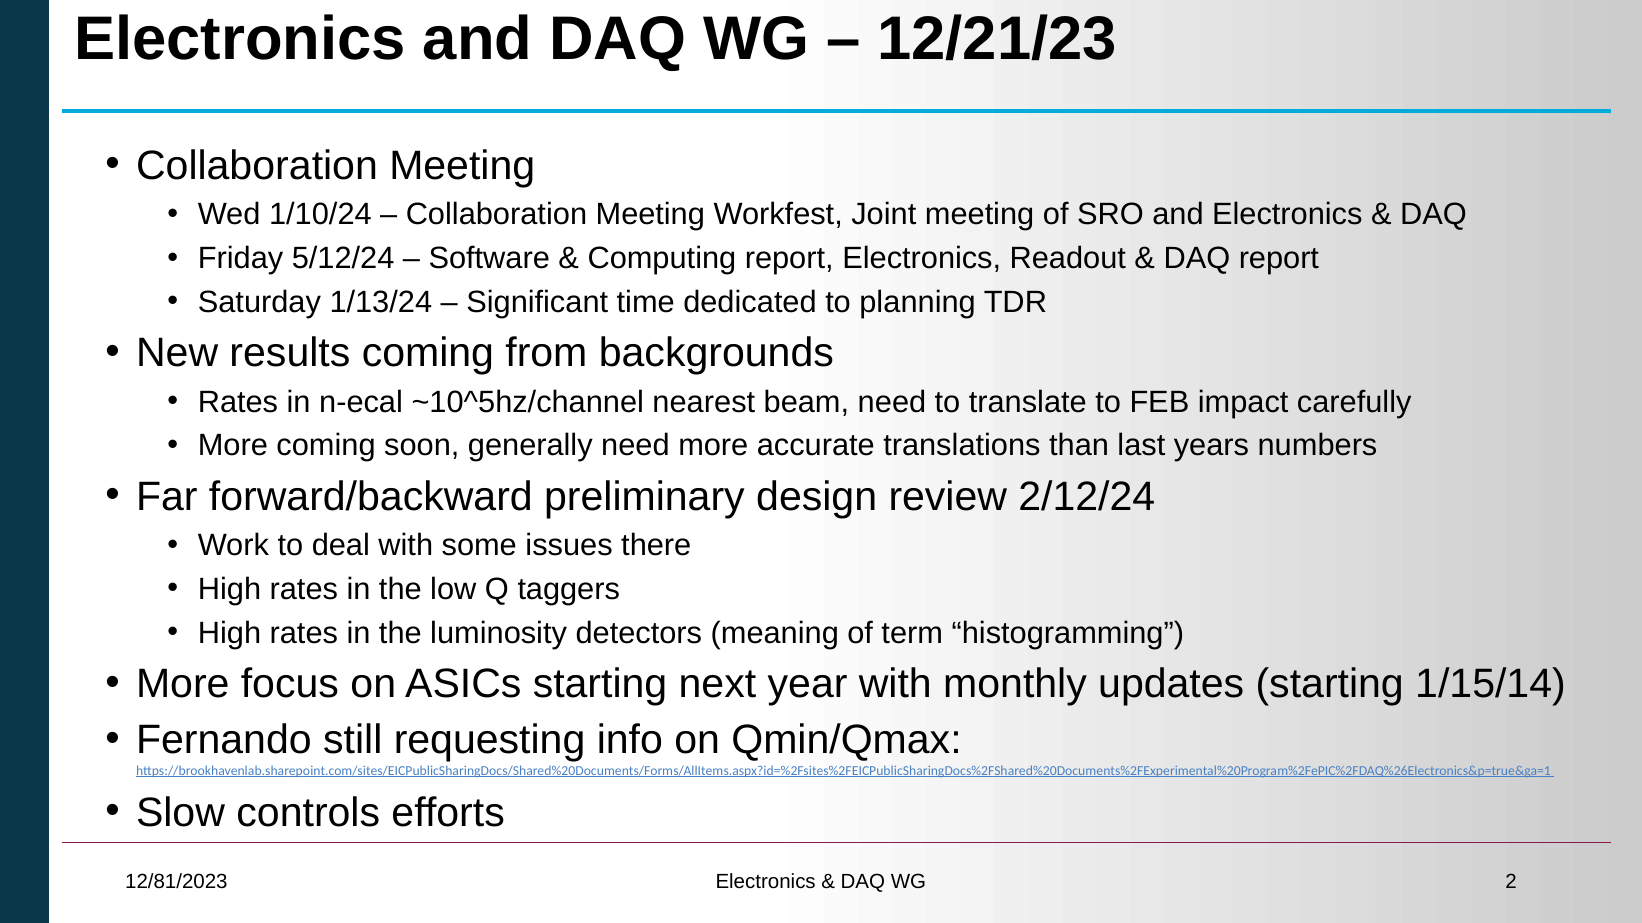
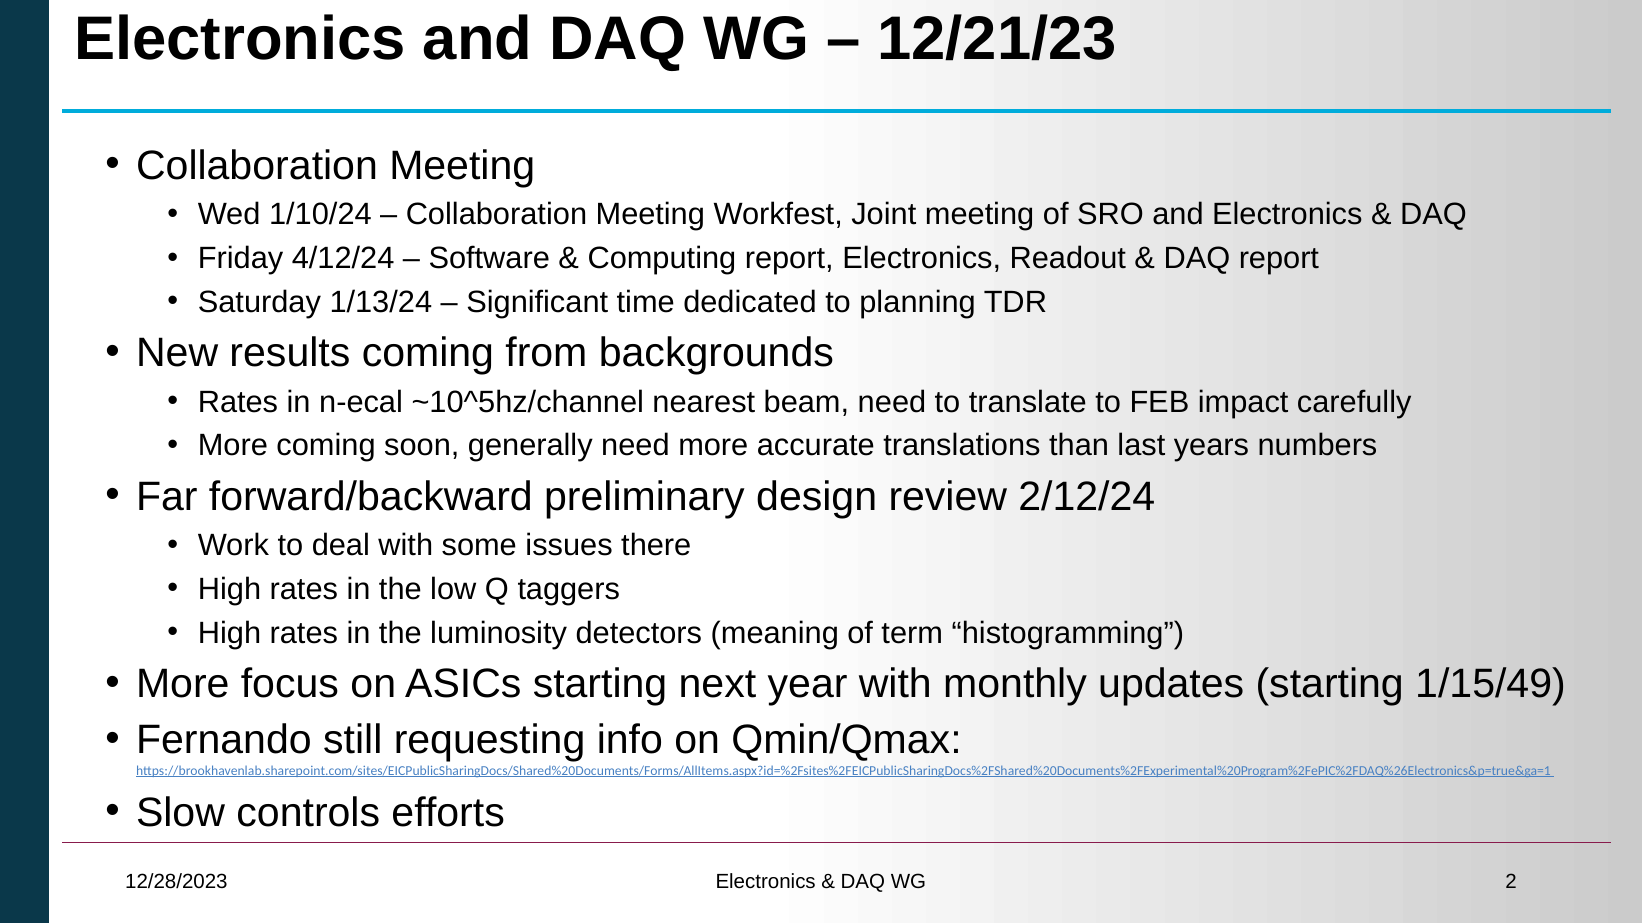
5/12/24: 5/12/24 -> 4/12/24 (343, 259)
1/15/14: 1/15/14 -> 1/15/49 (1491, 684)
12/81/2023: 12/81/2023 -> 12/28/2023 (176, 882)
